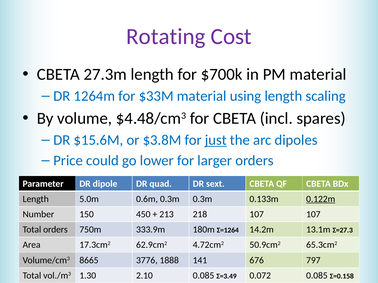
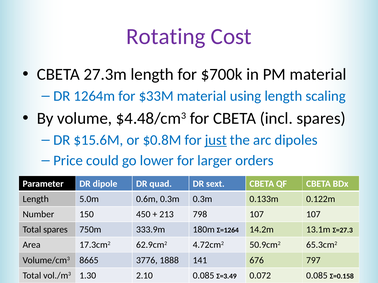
$3.8M: $3.8M -> $0.8M (162, 140)
0.122m underline: present -> none (321, 199)
218: 218 -> 798 (200, 215)
Total orders: orders -> spares (55, 230)
